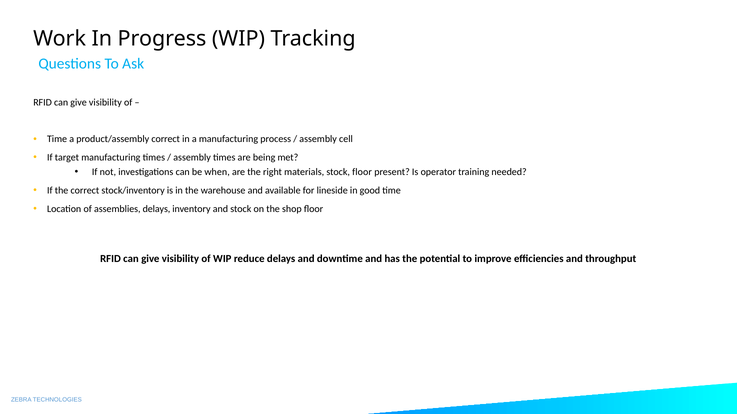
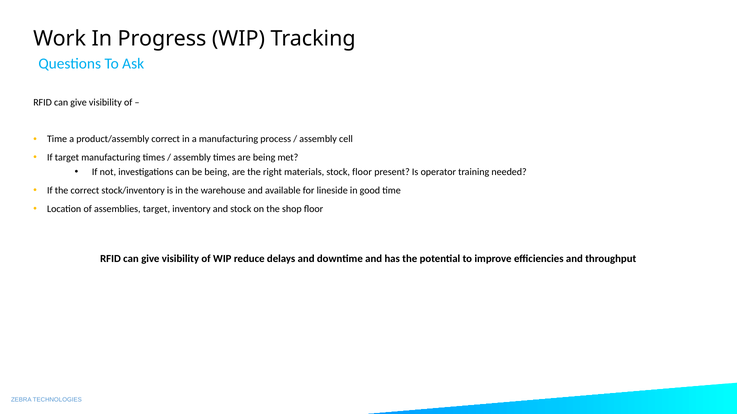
be when: when -> being (217, 172)
assemblies delays: delays -> target (156, 209)
